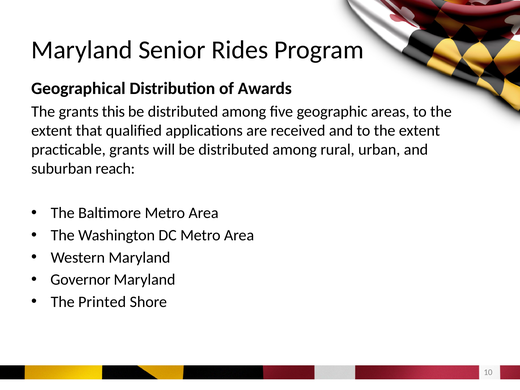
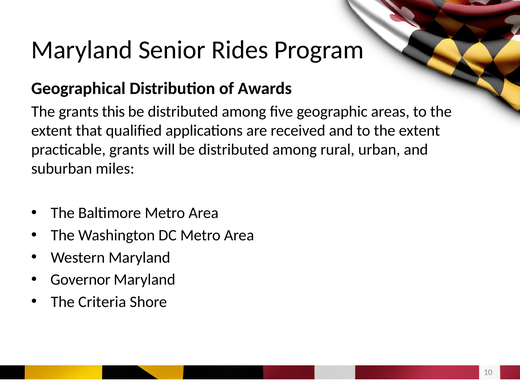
reach: reach -> miles (115, 169)
Printed: Printed -> Criteria (102, 302)
